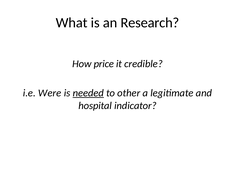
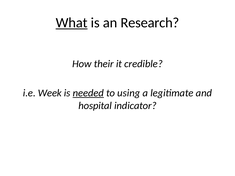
What underline: none -> present (72, 23)
price: price -> their (104, 64)
Were: Were -> Week (50, 93)
other: other -> using (129, 93)
